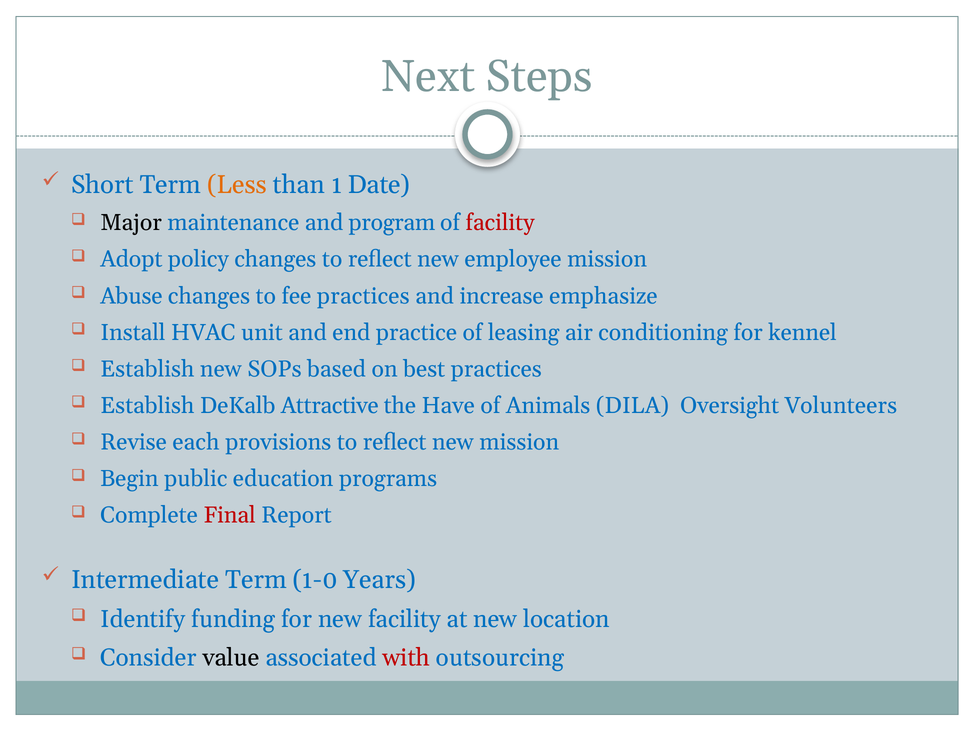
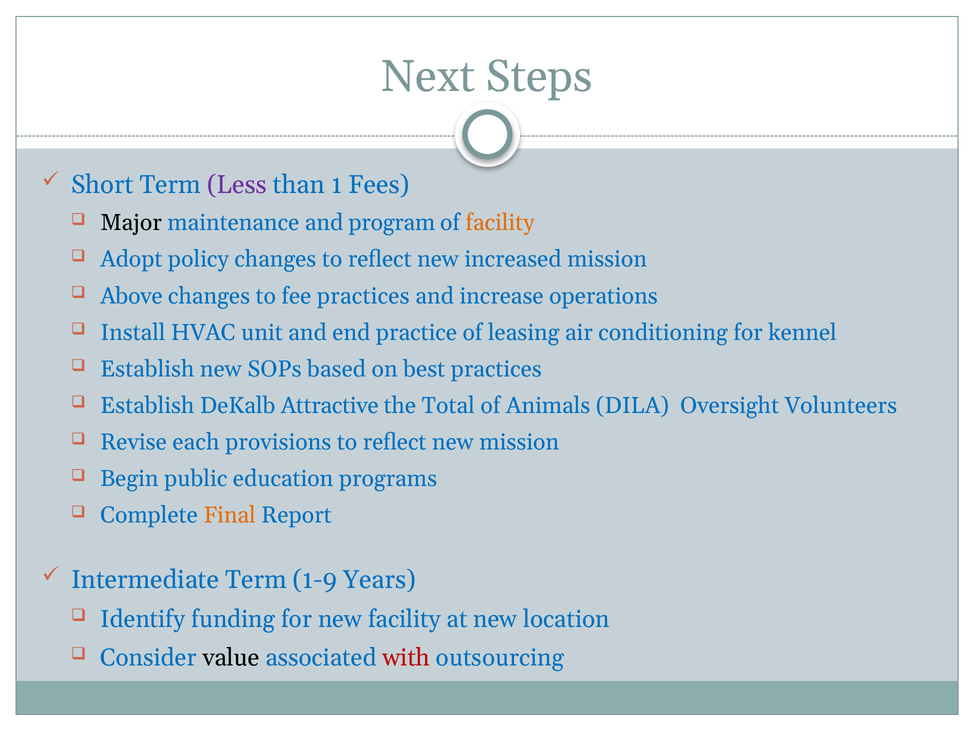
Less colour: orange -> purple (237, 185)
Date: Date -> Fees (379, 185)
facility colour: red -> orange (500, 223)
employee: employee -> increased (513, 259)
Abuse: Abuse -> Above (131, 296)
emphasize: emphasize -> operations (603, 296)
Have: Have -> Total (448, 406)
Final colour: red -> orange (230, 516)
1-0: 1-0 -> 1-9 (315, 580)
